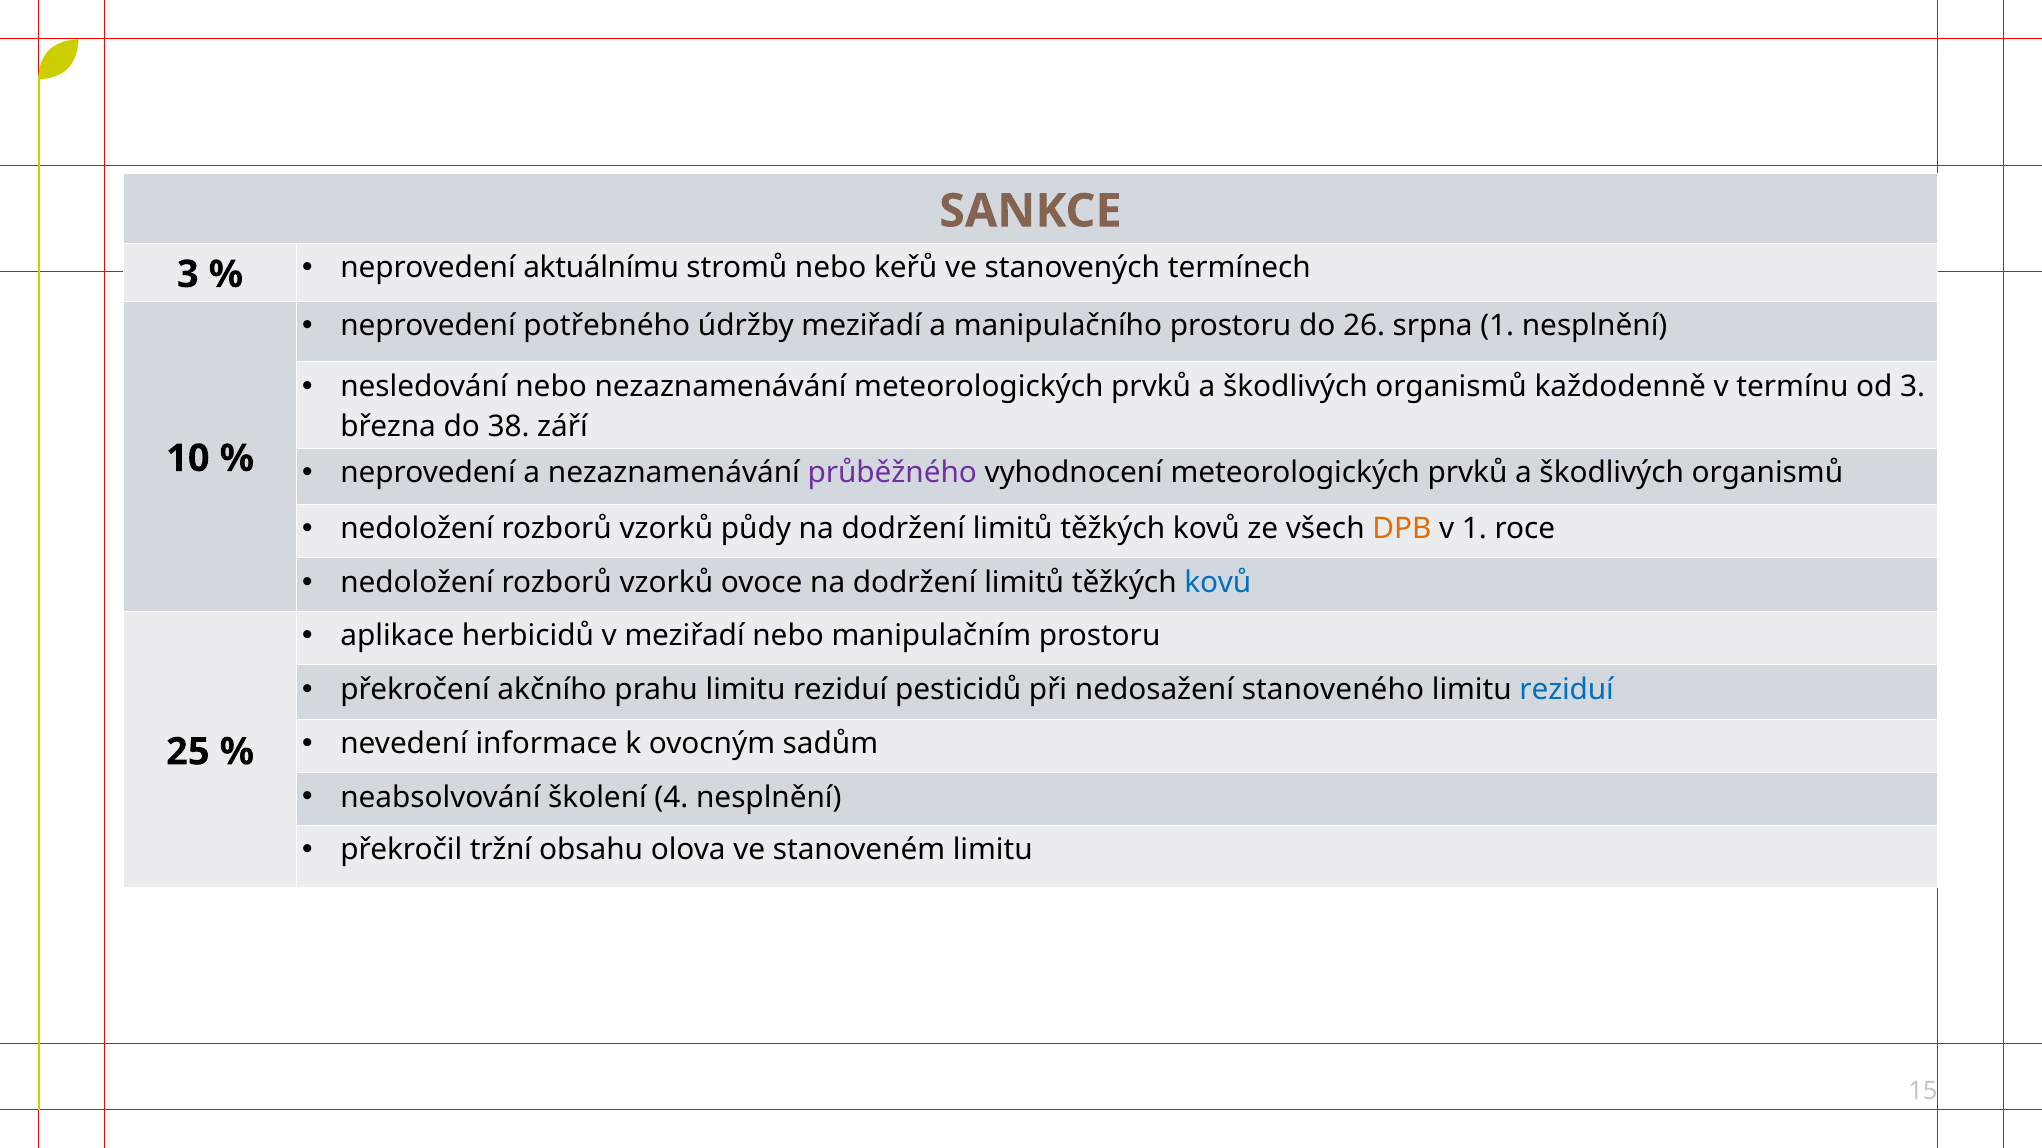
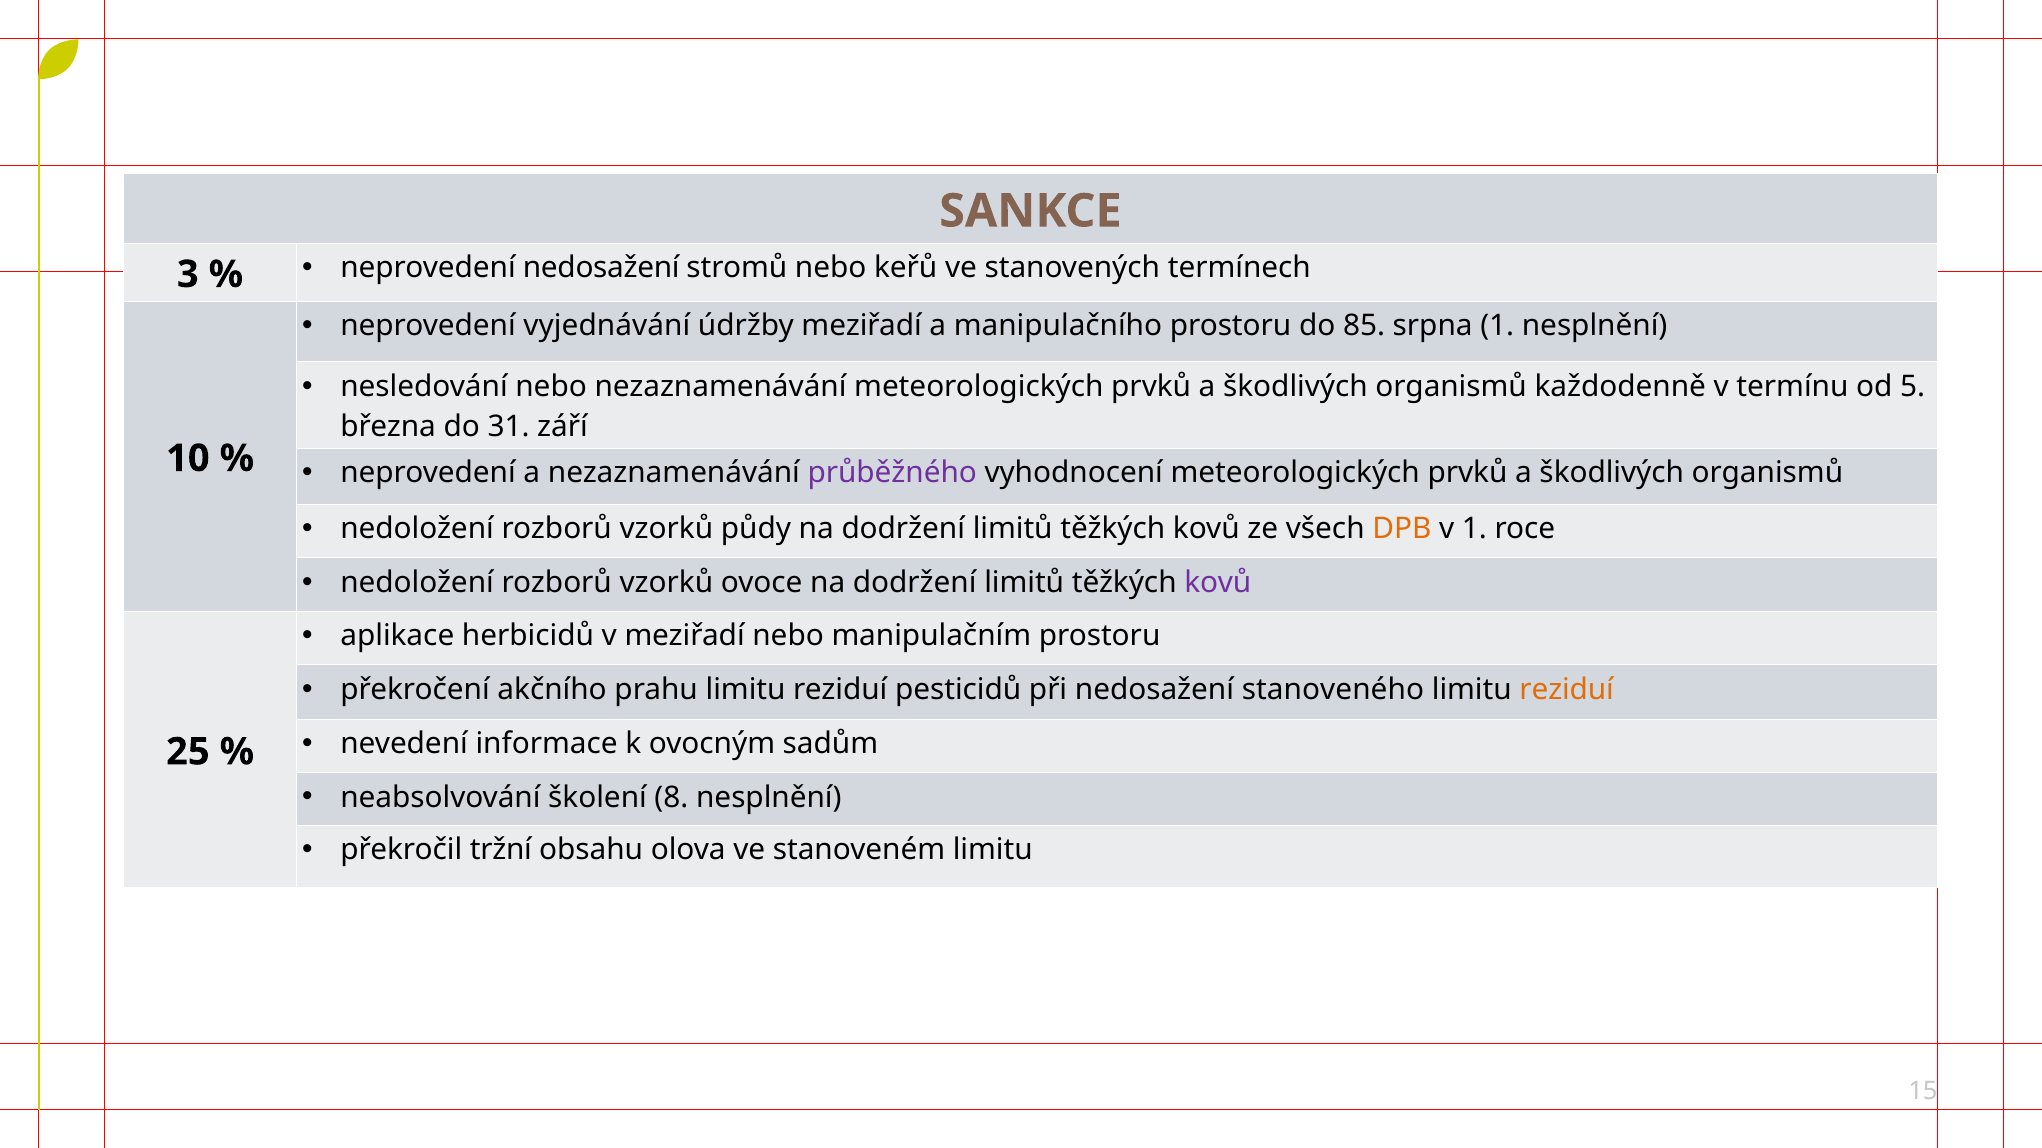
neprovedení aktuálnímu: aktuálnímu -> nedosažení (601, 268)
potřebného: potřebného -> vyjednávání (607, 326)
26: 26 -> 85 (1364, 326)
od 3: 3 -> 5 (1913, 387)
38: 38 -> 31 (509, 427)
kovů colour: blue -> purple (1218, 583)
reziduí colour: blue -> orange (1567, 690)
4: 4 -> 8 (671, 798)
